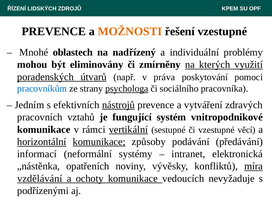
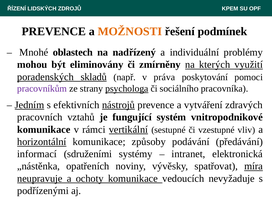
řešení vzestupné: vzestupné -> podmínek (222, 31)
útvarů: útvarů -> skladů (94, 77)
pracovníkům colour: blue -> purple (42, 89)
Jedním underline: none -> present (29, 105)
věcí: věcí -> vliv (246, 130)
komunikace underline: present -> none (99, 142)
neformální: neformální -> sdruženími (88, 154)
konfliktů: konfliktů -> spatřovat (216, 166)
vzdělávání: vzdělávání -> neupravuje (40, 178)
